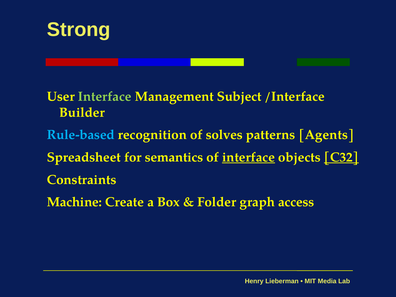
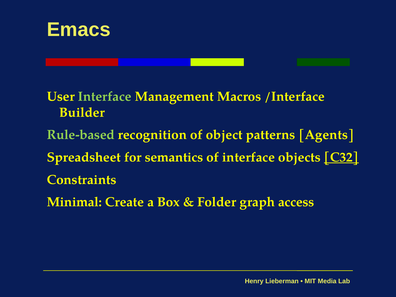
Strong: Strong -> Emacs (79, 30)
Subject: Subject -> Macros (239, 97)
Rule-based colour: light blue -> light green (81, 135)
solves: solves -> object (224, 135)
interface underline: present -> none (249, 157)
Machine: Machine -> Minimal (74, 202)
